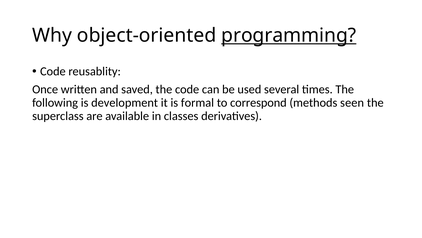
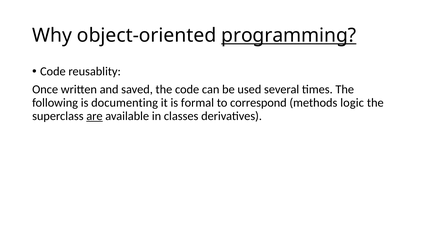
development: development -> documenting (125, 102)
seen: seen -> logic (352, 102)
are underline: none -> present (94, 116)
